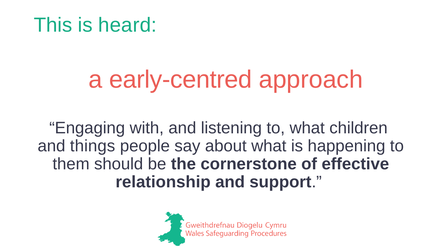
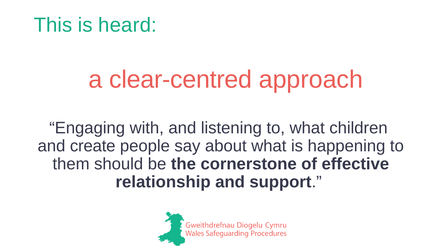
early-centred: early-centred -> clear-centred (181, 80)
things: things -> create (93, 146)
